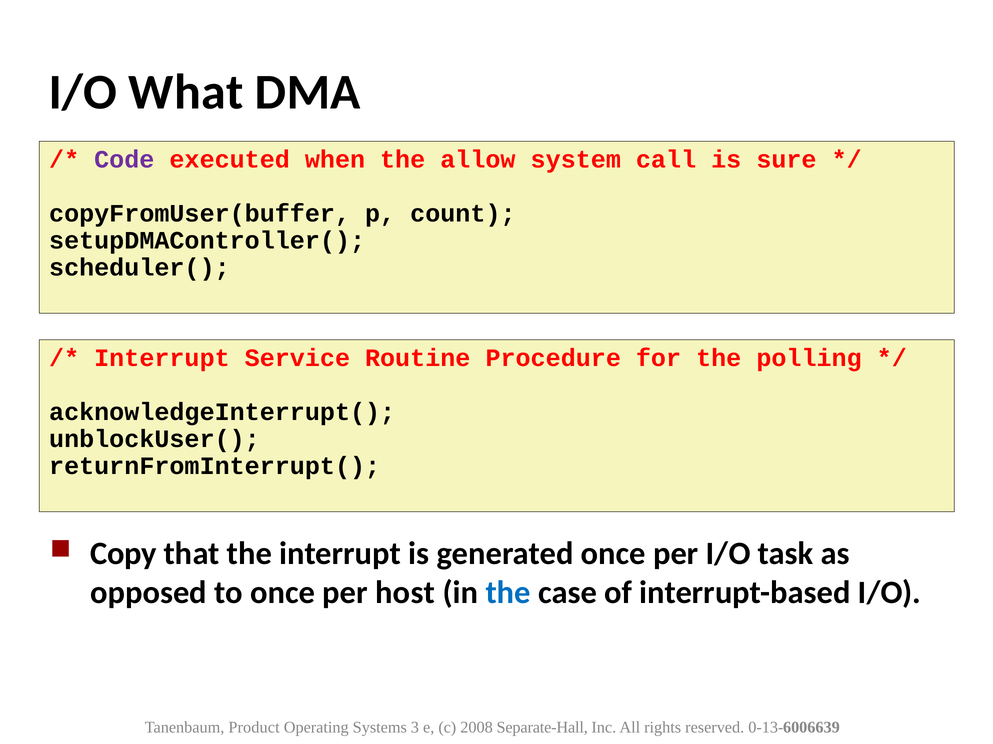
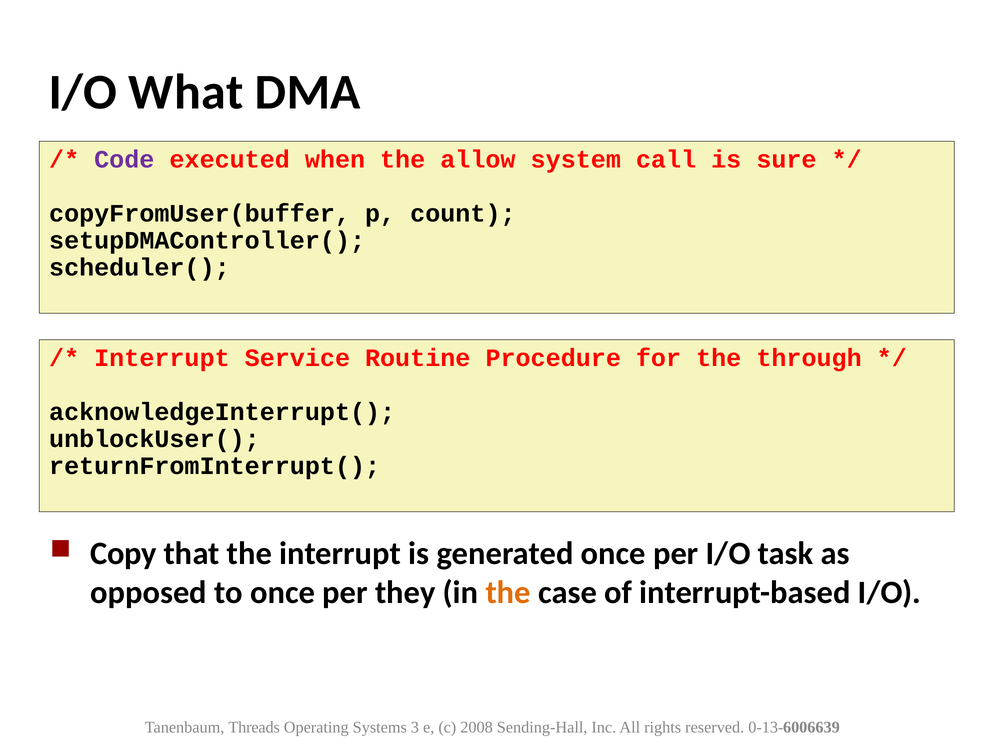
polling: polling -> through (809, 358)
host: host -> they (405, 593)
the colour: blue -> orange (508, 593)
Product: Product -> Threads (254, 728)
Separate-Hall: Separate-Hall -> Sending-Hall (542, 728)
